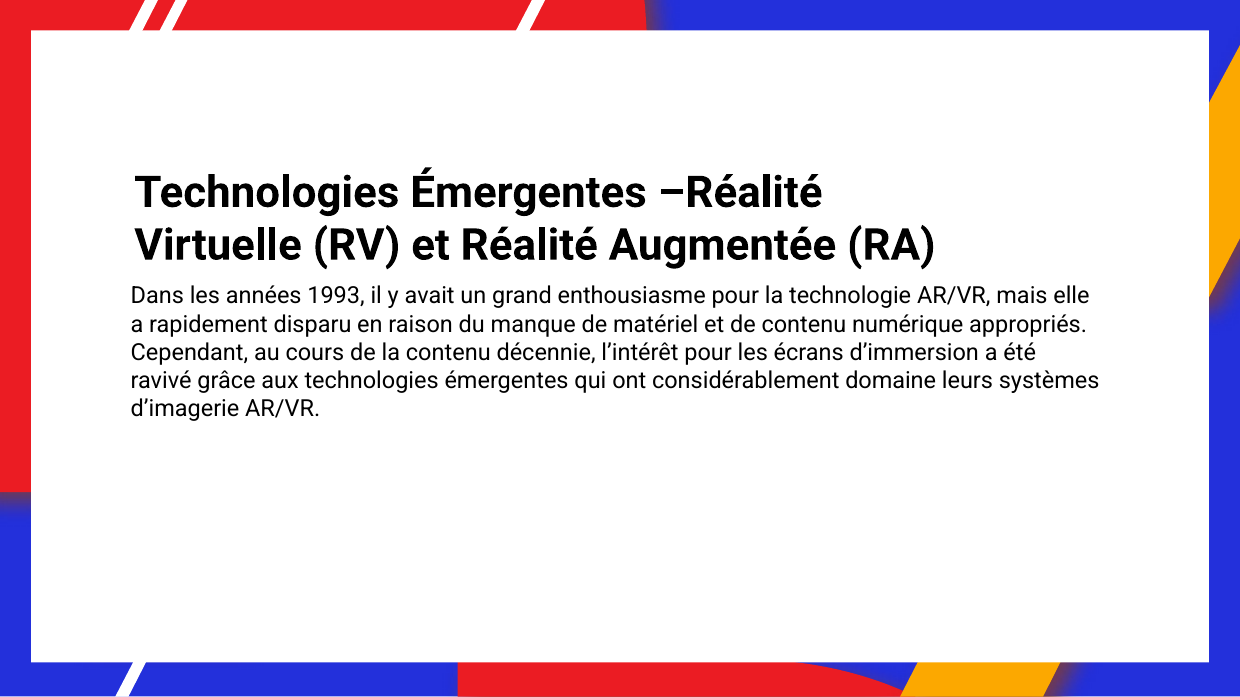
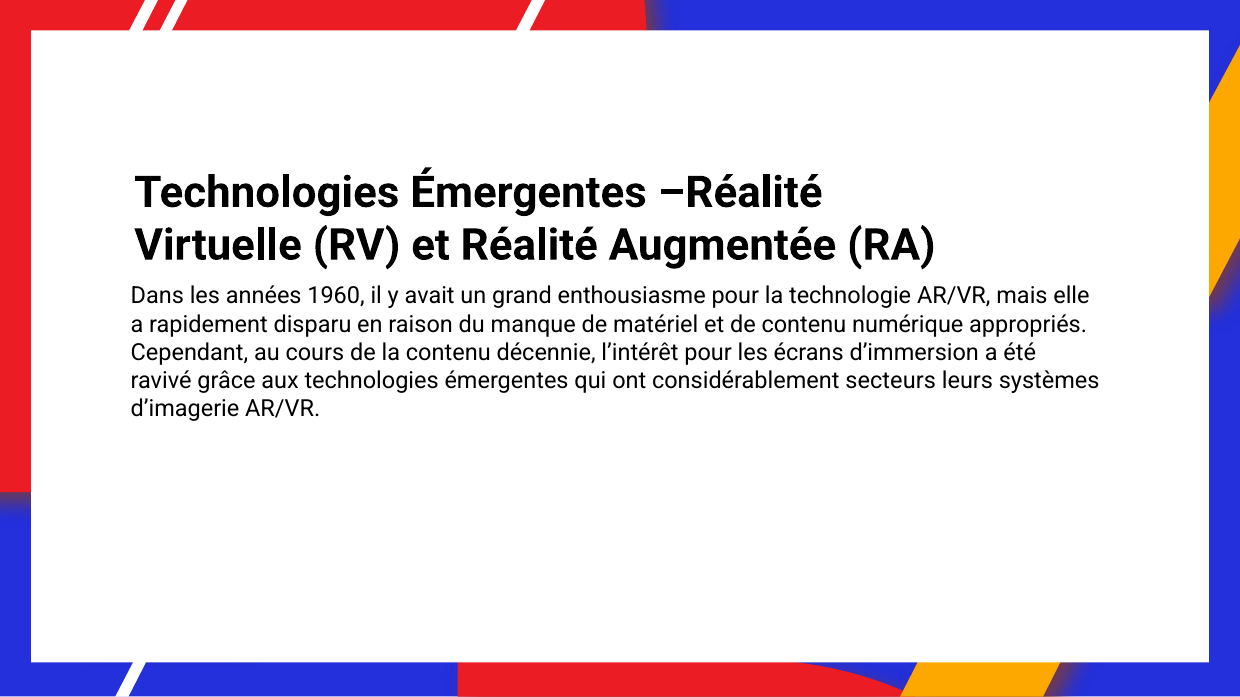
1993: 1993 -> 1960 (336, 296)
domaine: domaine -> secteurs (891, 381)
